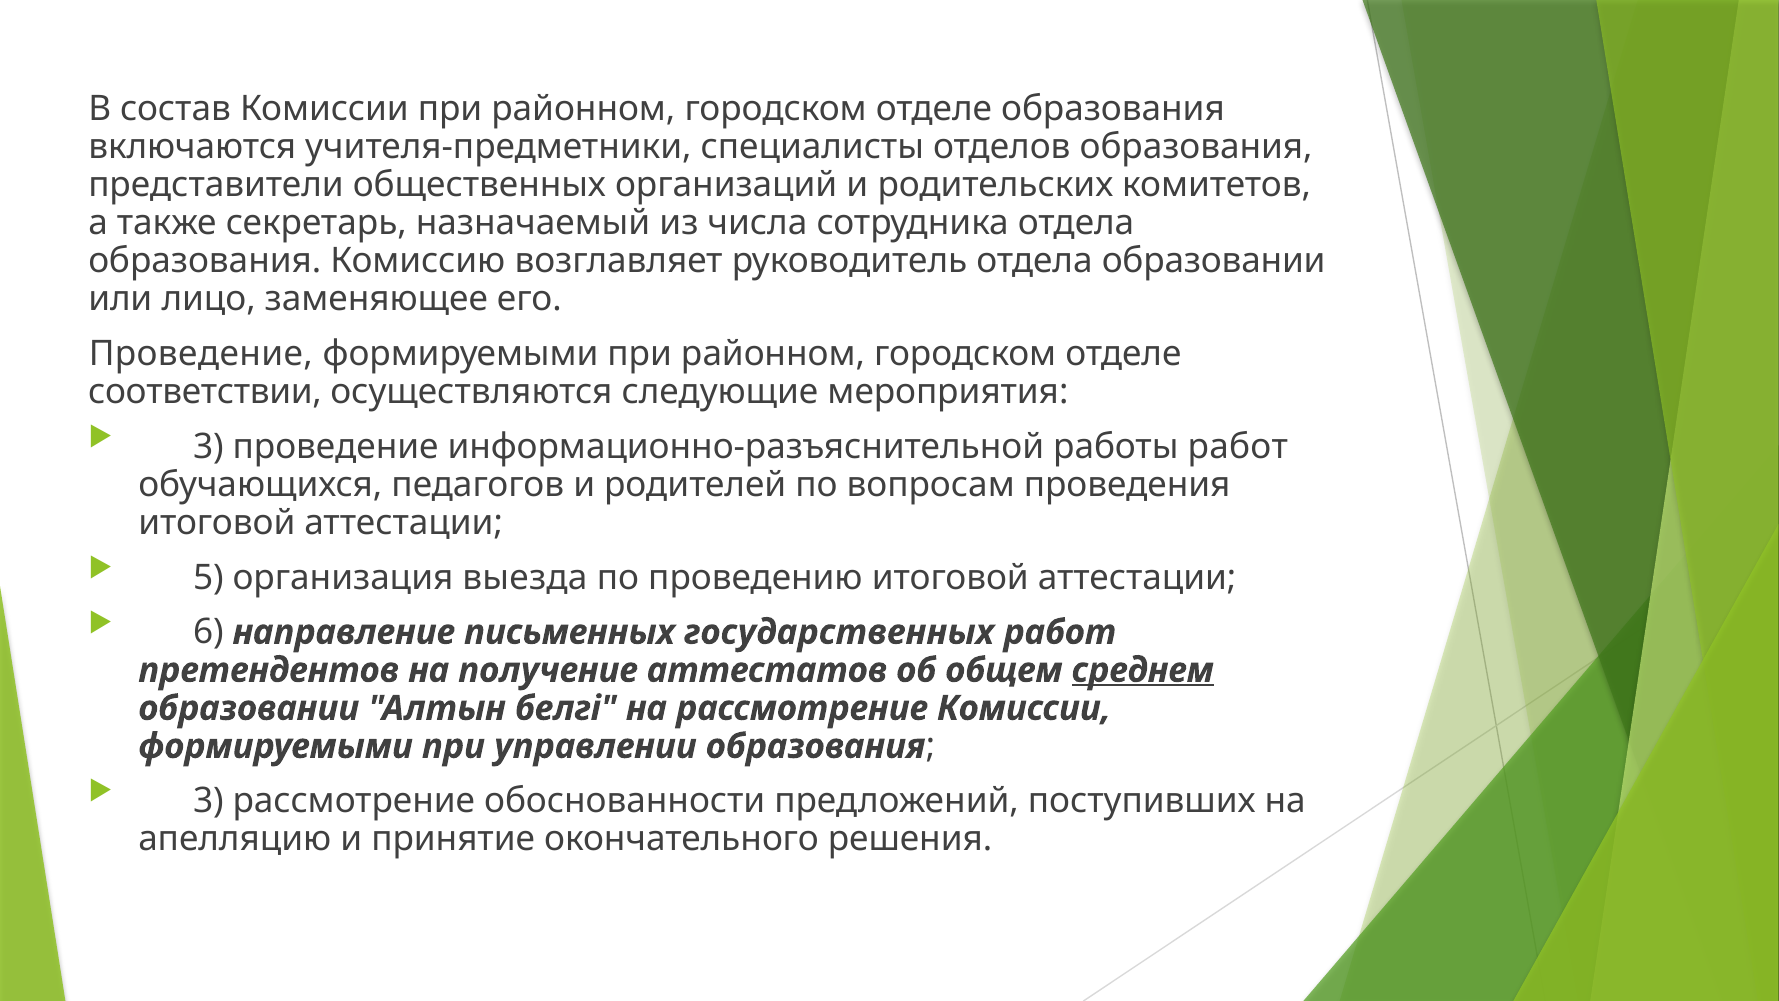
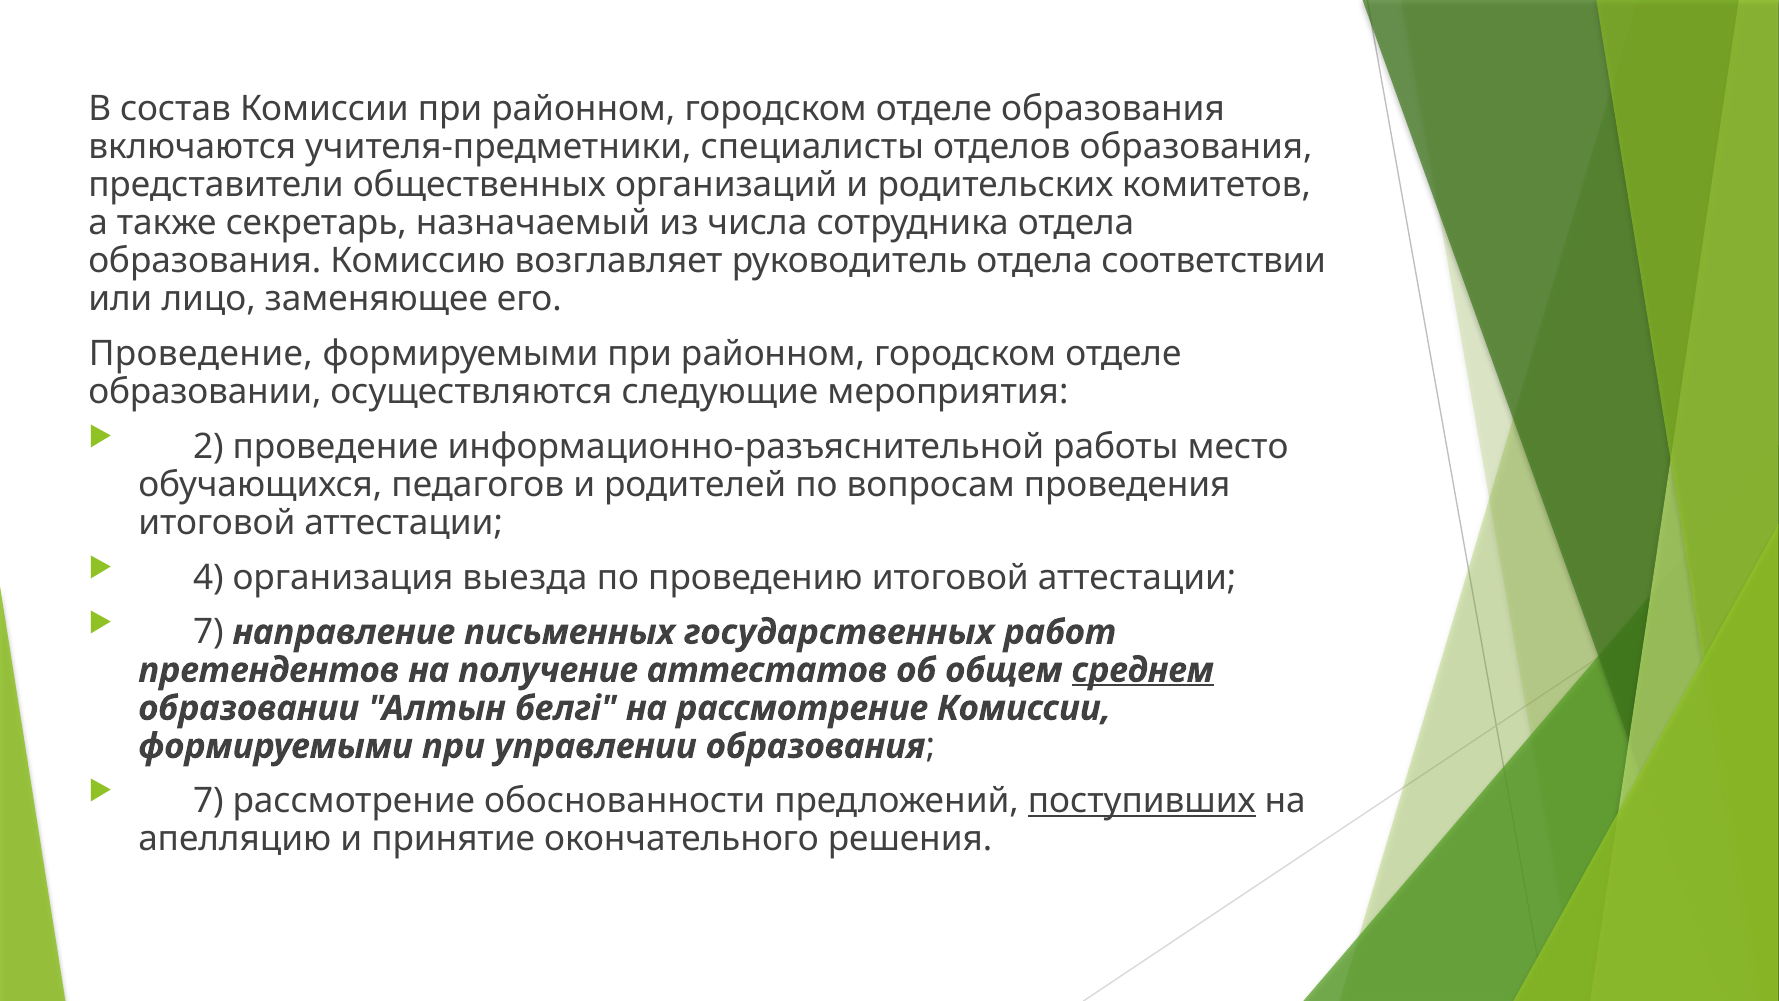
отдела образовании: образовании -> соответствии (1214, 261)
соответствии: соответствии -> образовании (205, 392)
3: 3 -> 2 (208, 447)
работы работ: работ -> место (1238, 447)
5: 5 -> 4 (208, 577)
6: 6 -> 7 (208, 632)
3: 3 -> 7 (208, 801)
поступивших underline: none -> present (1142, 801)
